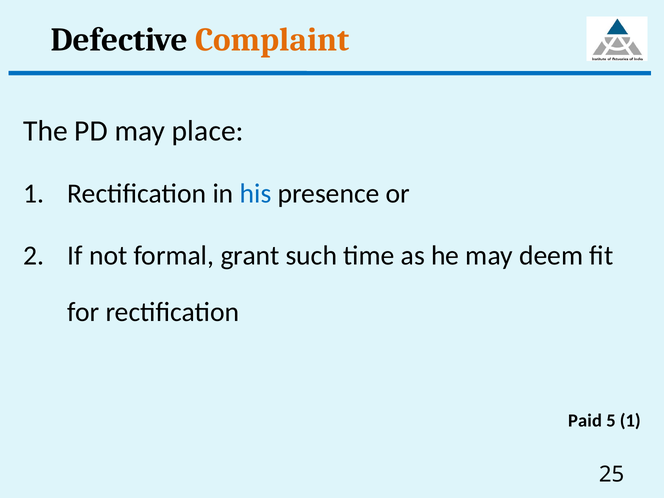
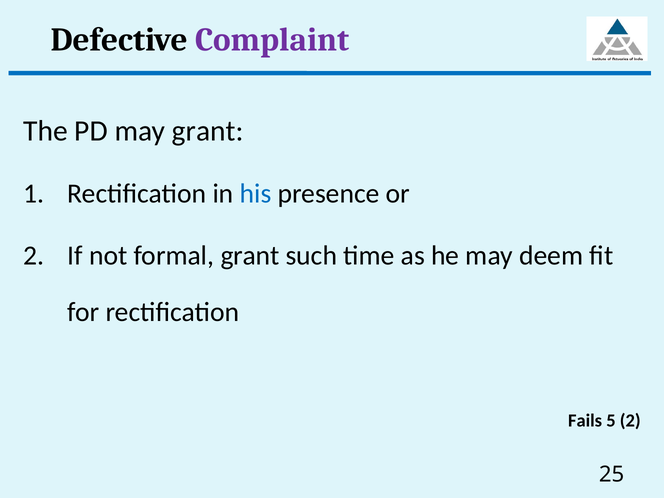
Complaint colour: orange -> purple (272, 40)
may place: place -> grant (208, 131)
Paid: Paid -> Fails (585, 420)
5 1: 1 -> 2 (630, 420)
